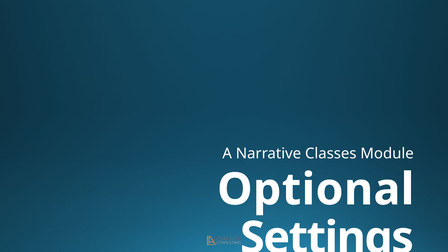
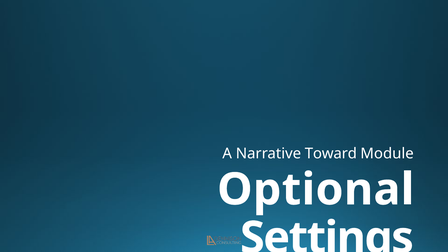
Classes: Classes -> Toward (331, 154)
